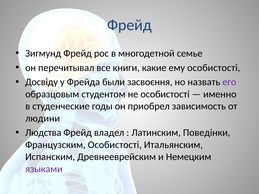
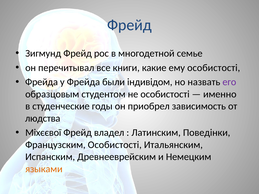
Досвіду: Досвіду -> Фрейда (42, 82)
засвоєння: засвоєння -> індивідом (150, 82)
людини: людини -> людства (43, 118)
Людства: Людства -> Міхєєвої (43, 133)
языками colour: purple -> orange (44, 169)
